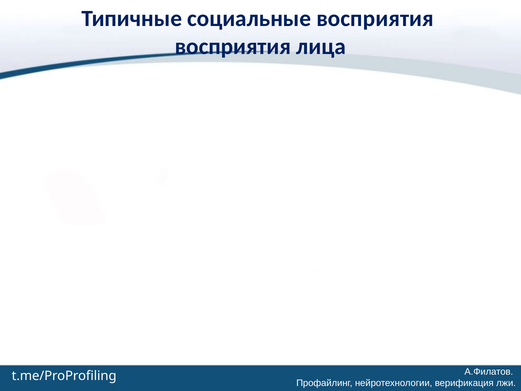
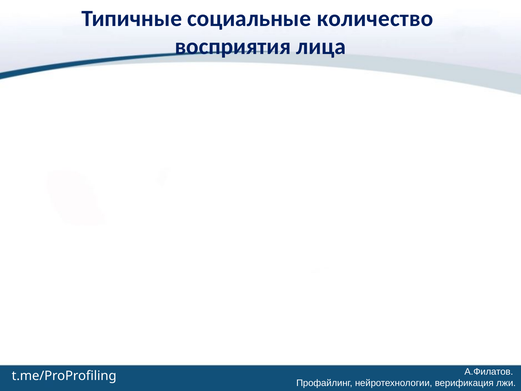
социальные восприятия: восприятия -> количество (375, 19)
